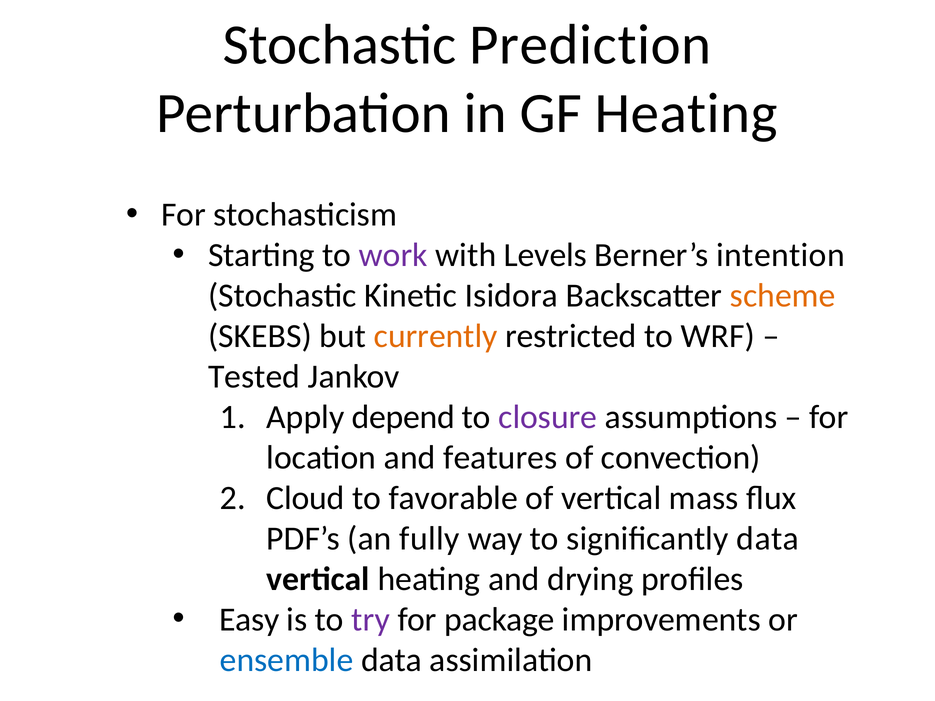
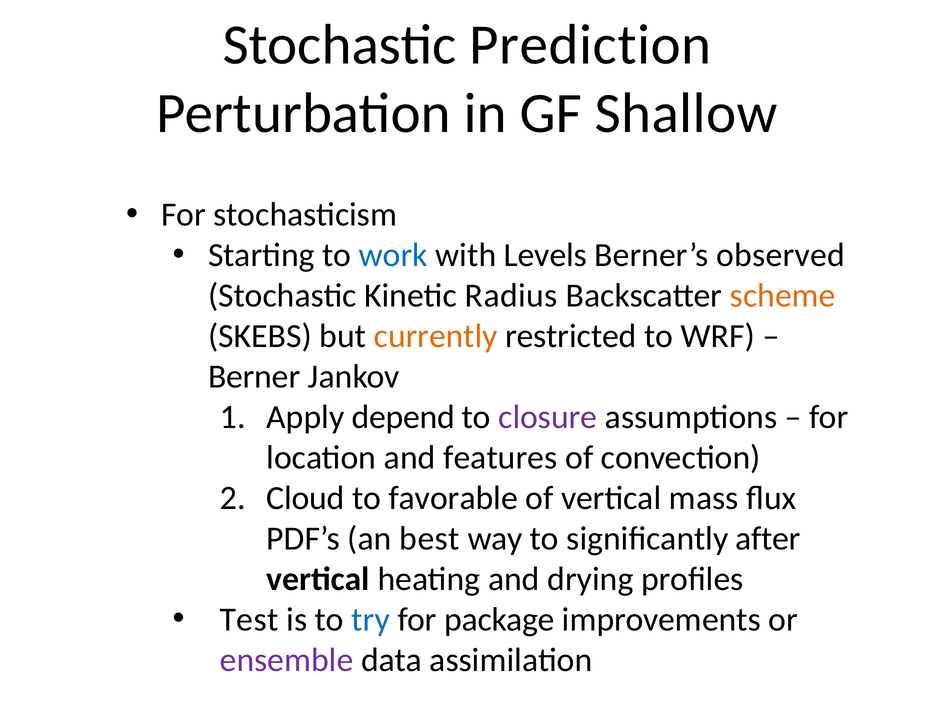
GF Heating: Heating -> Shallow (686, 113)
work colour: purple -> blue (393, 255)
intention: intention -> observed (781, 255)
Isidora: Isidora -> Radius (511, 296)
Tested: Tested -> Berner (254, 377)
fully: fully -> best (429, 539)
significantly data: data -> after (768, 539)
Easy: Easy -> Test (249, 620)
try colour: purple -> blue (371, 620)
ensemble colour: blue -> purple (287, 660)
